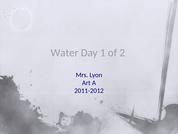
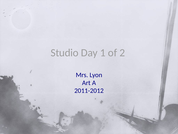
Water: Water -> Studio (65, 53)
